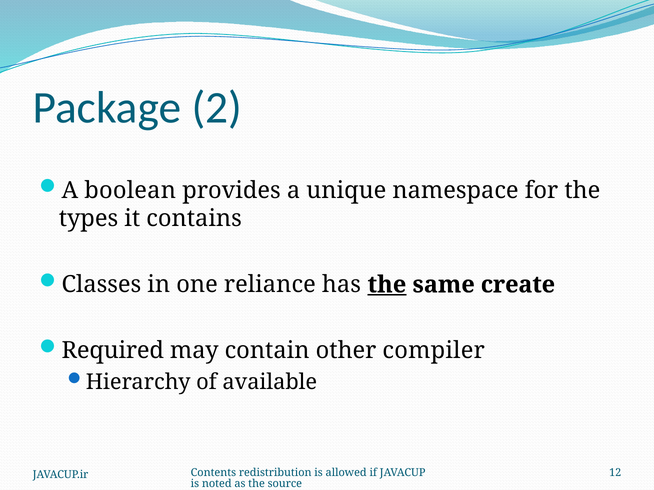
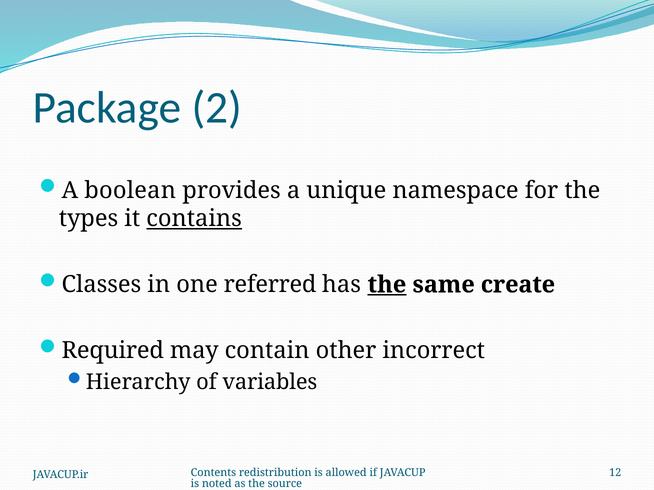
contains underline: none -> present (194, 219)
reliance: reliance -> referred (270, 285)
compiler: compiler -> incorrect (434, 351)
available: available -> variables (270, 382)
